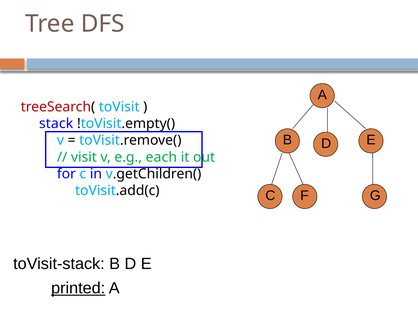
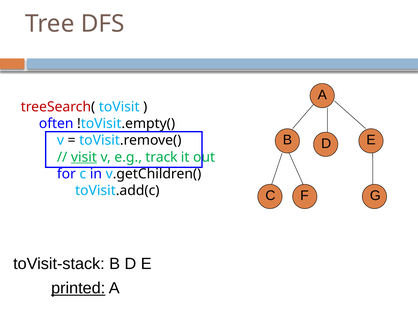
stack: stack -> often (56, 124)
visit underline: none -> present (84, 157)
each: each -> track (161, 157)
